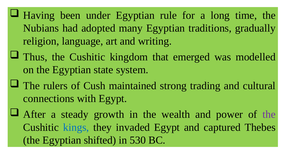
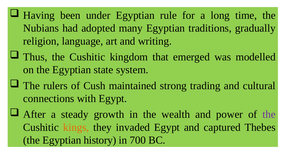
kings colour: blue -> orange (76, 127)
shifted: shifted -> history (100, 140)
530: 530 -> 700 (138, 140)
